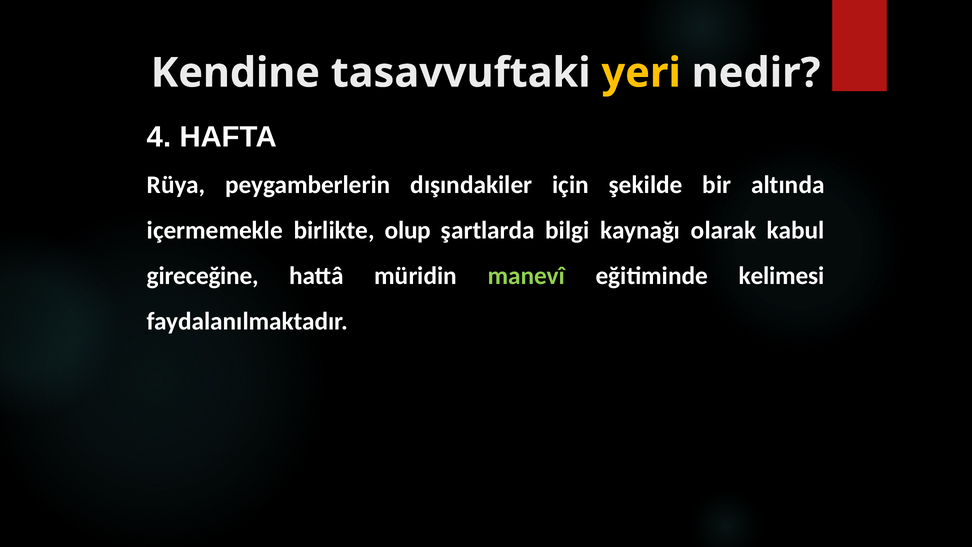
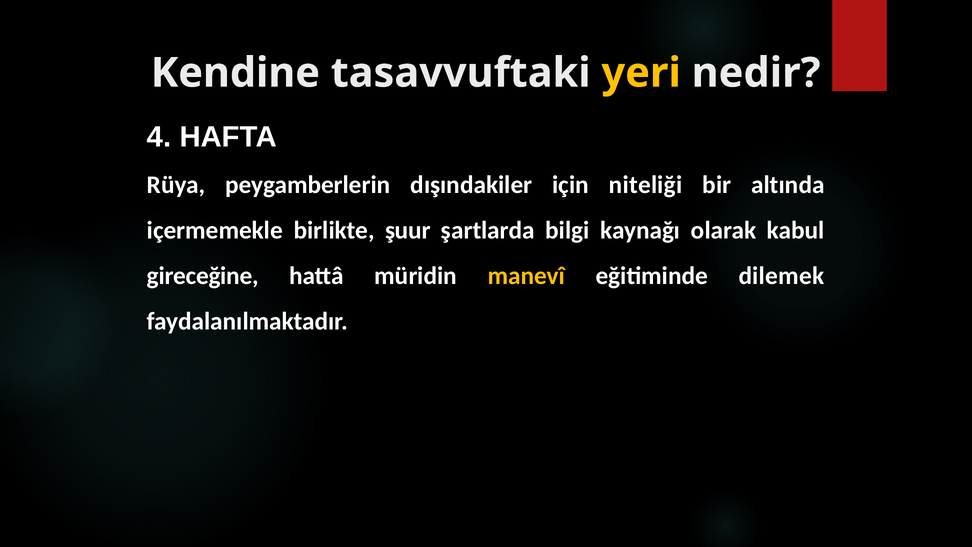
şekilde: şekilde -> niteliği (646, 185)
olup: olup -> şuur (408, 230)
manevî colour: light green -> yellow (526, 276)
kelimesi: kelimesi -> dilemek (781, 276)
